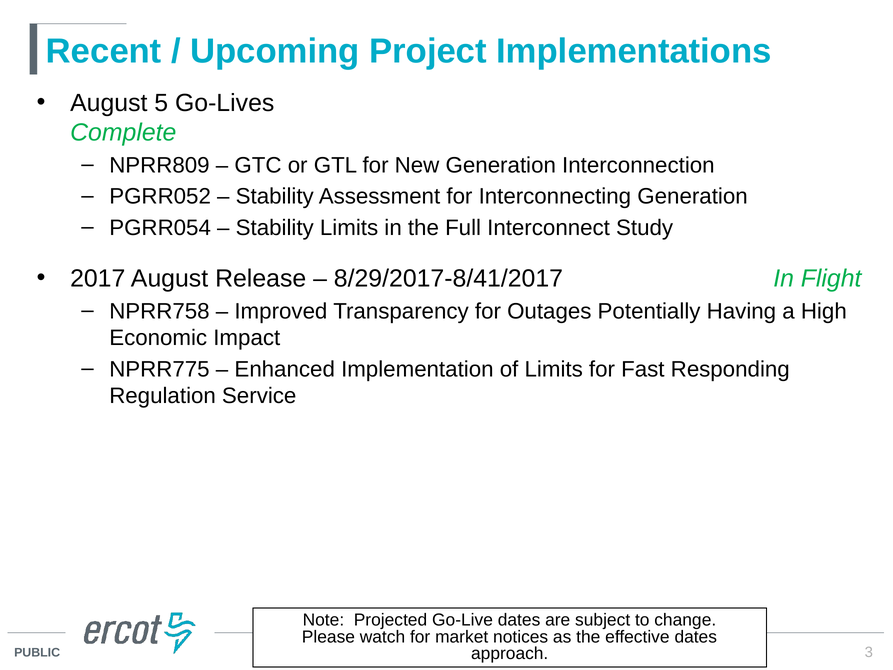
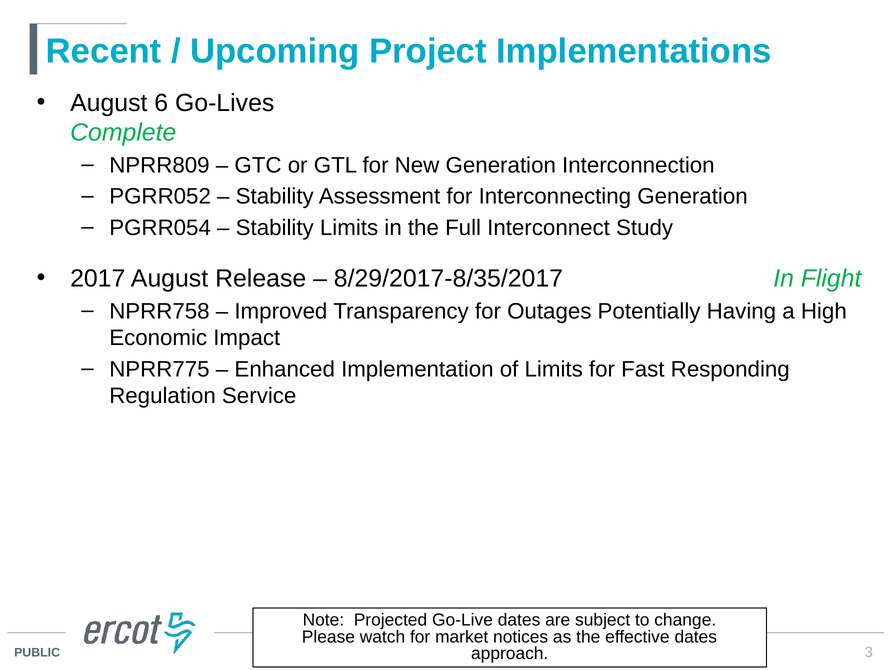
5: 5 -> 6 (161, 103)
8/29/2017-8/41/2017: 8/29/2017-8/41/2017 -> 8/29/2017-8/35/2017 (448, 279)
